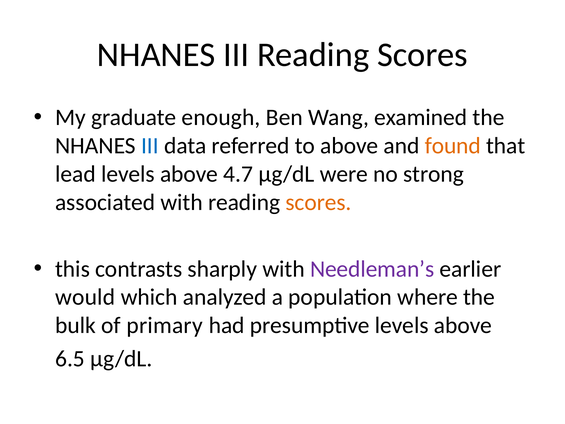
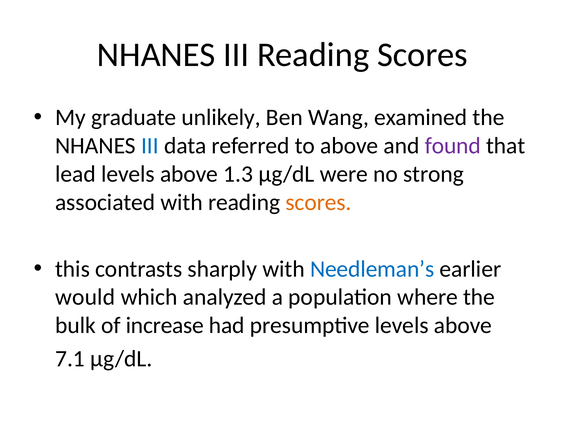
enough: enough -> unlikely (221, 117)
found colour: orange -> purple (453, 146)
4.7: 4.7 -> 1.3 (238, 174)
Needleman’s colour: purple -> blue (372, 269)
primary: primary -> increase (165, 325)
6.5: 6.5 -> 7.1 (70, 359)
